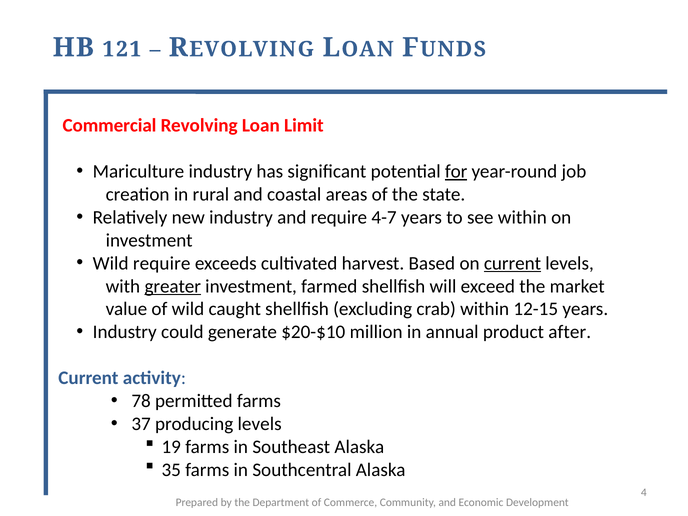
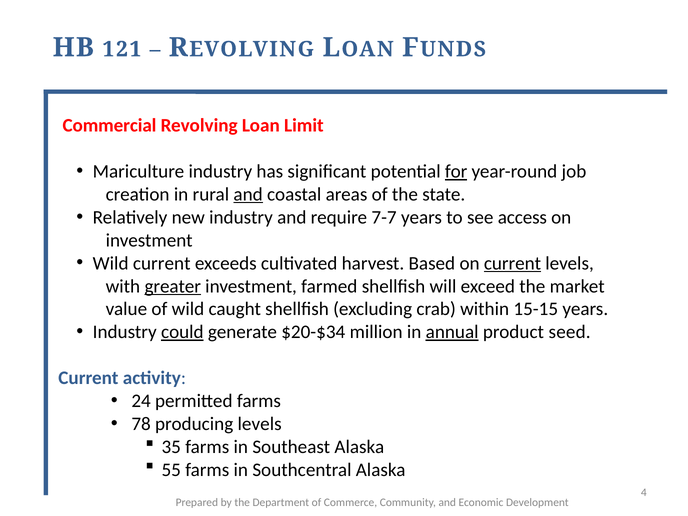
and underline: none -> present (248, 194)
4-7: 4-7 -> 7-7 (384, 217)
see within: within -> access (522, 217)
Wild require: require -> current (162, 263)
12-15: 12-15 -> 15-15 (536, 309)
could underline: none -> present (182, 332)
$20-$10: $20-$10 -> $20-$34 (313, 332)
annual underline: none -> present (452, 332)
after: after -> seed (570, 332)
78: 78 -> 24 (141, 401)
37: 37 -> 78 (141, 424)
19: 19 -> 35 (171, 447)
35: 35 -> 55 (171, 470)
